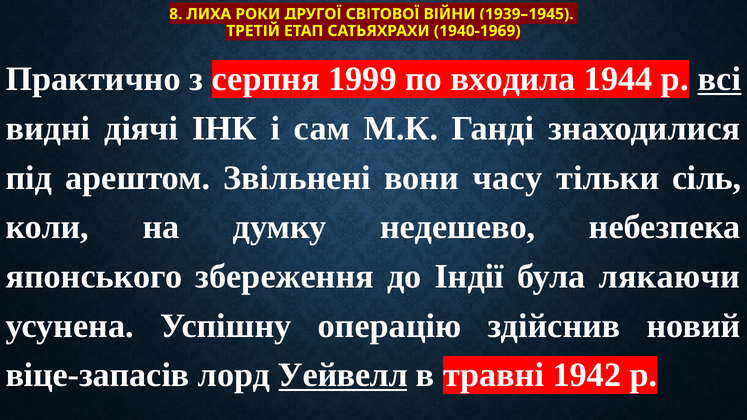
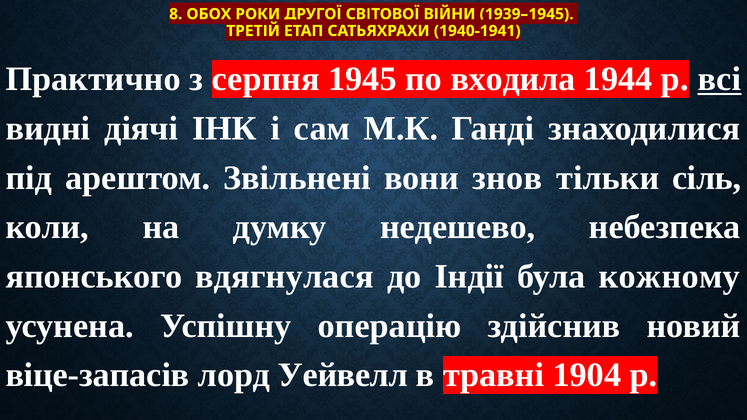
ЛИХА: ЛИХА -> ОБОХ (209, 14)
1940-1969: 1940-1969 -> 1940-1941 (477, 31)
1999: 1999 -> 1945 (362, 79)
часу: часу -> знов (507, 178)
збереження: збереження -> вдягнулася (284, 277)
лякаючи: лякаючи -> кожному (669, 277)
Уейвелл underline: present -> none (343, 375)
1942: 1942 -> 1904 (587, 375)
